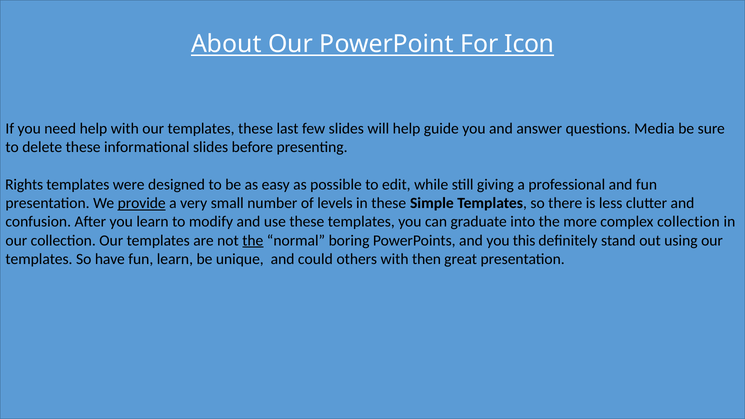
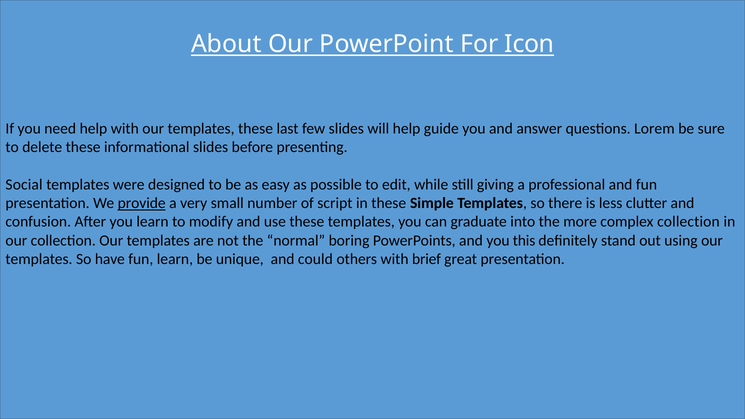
Media: Media -> Lorem (654, 129)
Rights: Rights -> Social (24, 185)
levels: levels -> script (335, 203)
the underline: present -> none (253, 240)
then: then -> brief (427, 259)
